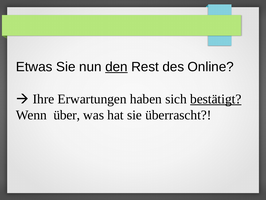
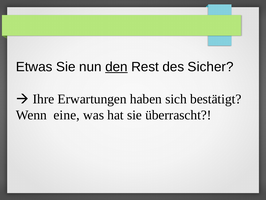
Online: Online -> Sicher (211, 67)
bestätigt underline: present -> none (216, 99)
über: über -> eine (67, 115)
